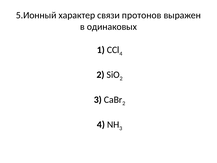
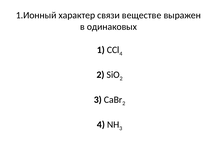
5.Ионный: 5.Ионный -> 1.Ионный (36, 15)
протонов: протонов -> веществе (142, 15)
